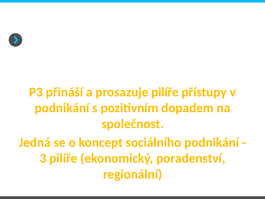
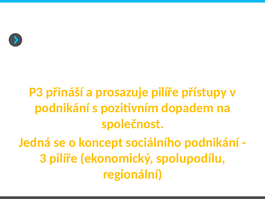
poradenství: poradenství -> spolupodílu (191, 158)
